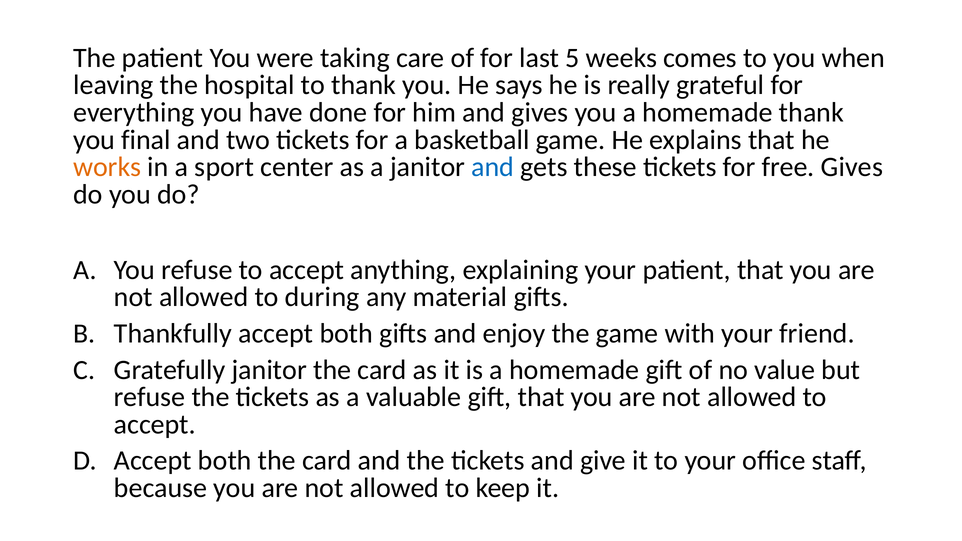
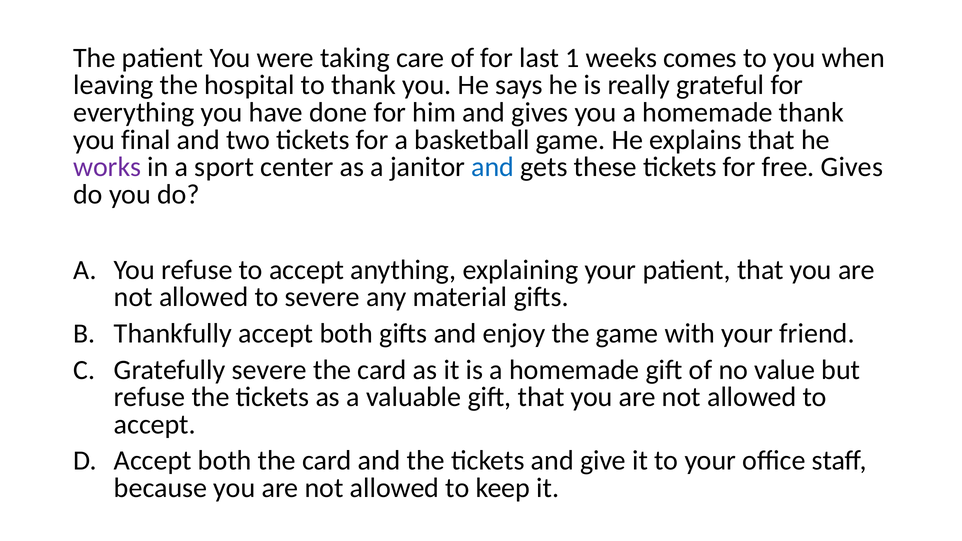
5: 5 -> 1 (572, 58)
works colour: orange -> purple (107, 167)
to during: during -> severe (322, 297)
Gratefully janitor: janitor -> severe (269, 370)
